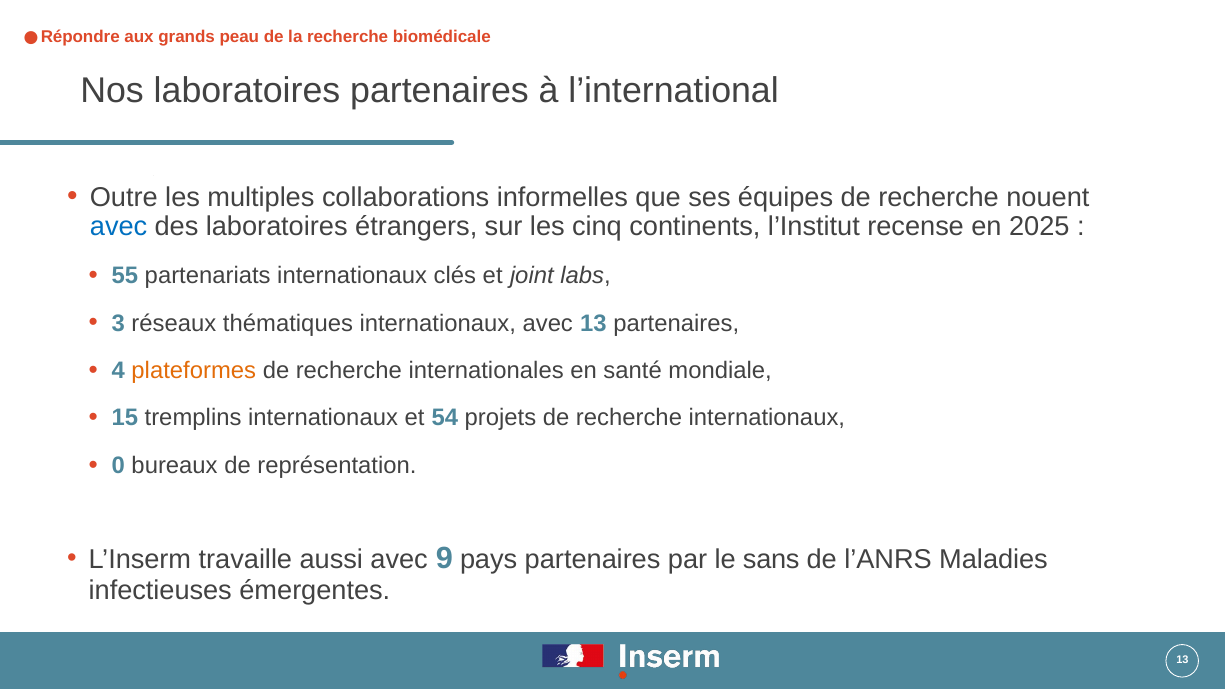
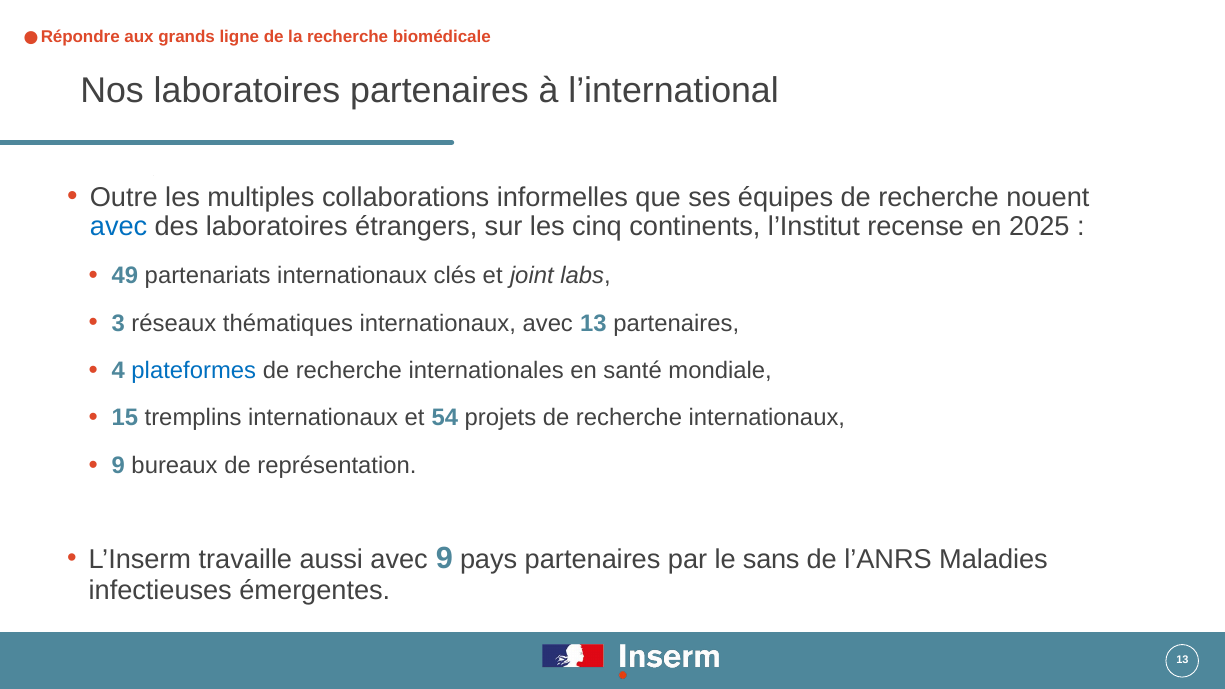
peau: peau -> ligne (239, 37)
55: 55 -> 49 (125, 276)
plateformes colour: orange -> blue (194, 371)
0: 0 -> 9 (118, 466)
